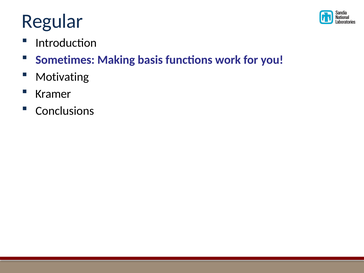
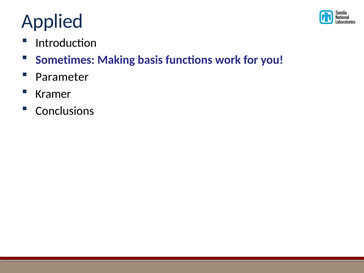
Regular: Regular -> Applied (52, 21)
Motivating: Motivating -> Parameter (62, 77)
